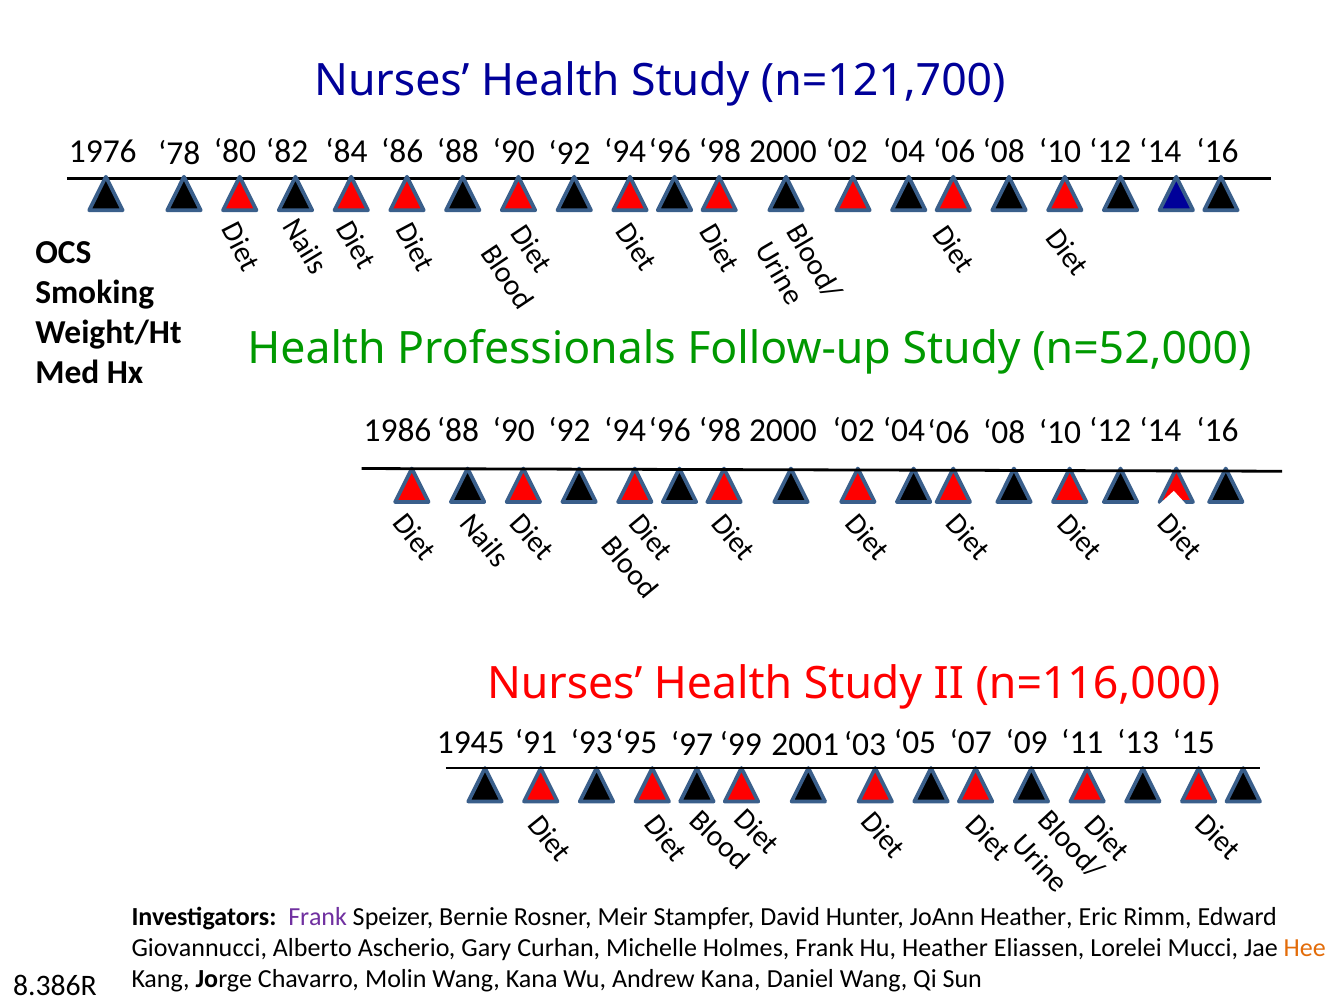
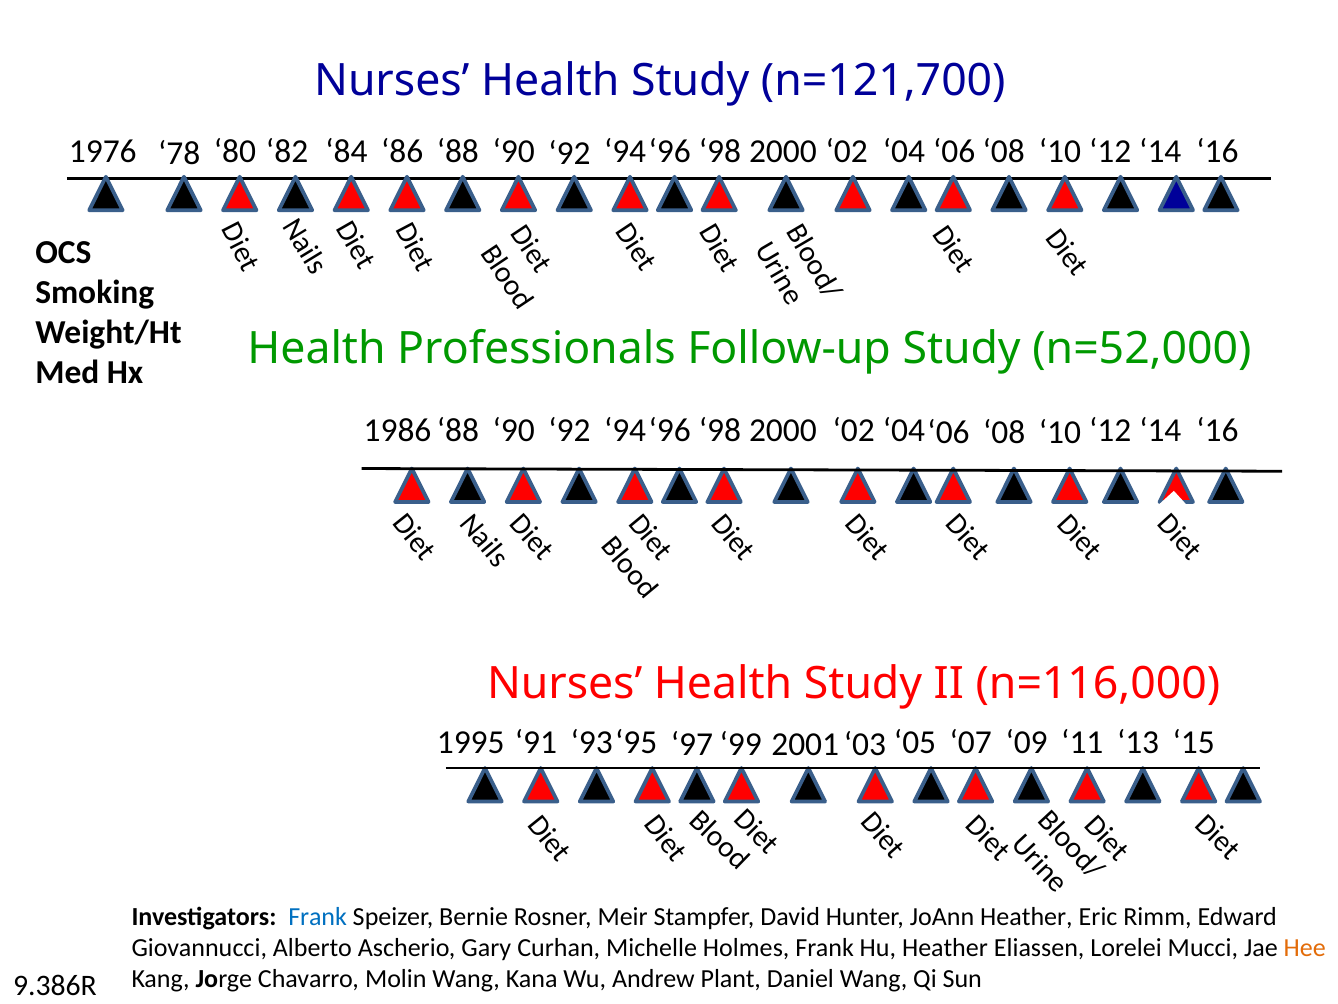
1945: 1945 -> 1995 (471, 743)
Frank colour: purple -> blue (318, 916)
Andrew Kana: Kana -> Plant (731, 978)
8.386R: 8.386R -> 9.386R (55, 985)
